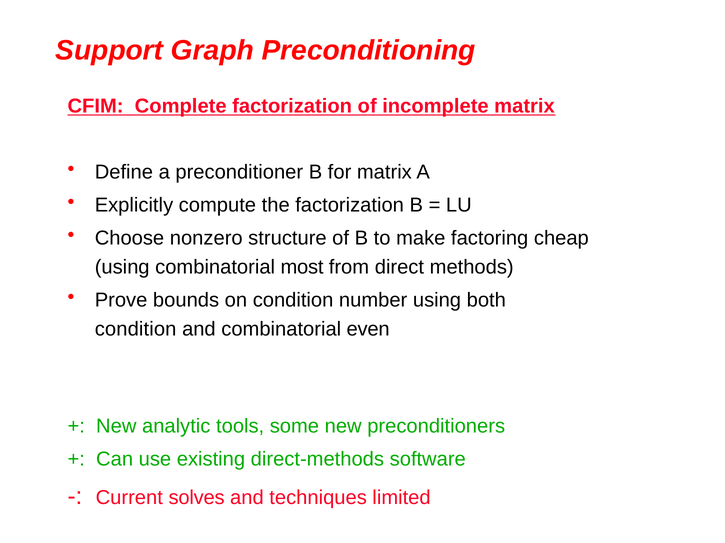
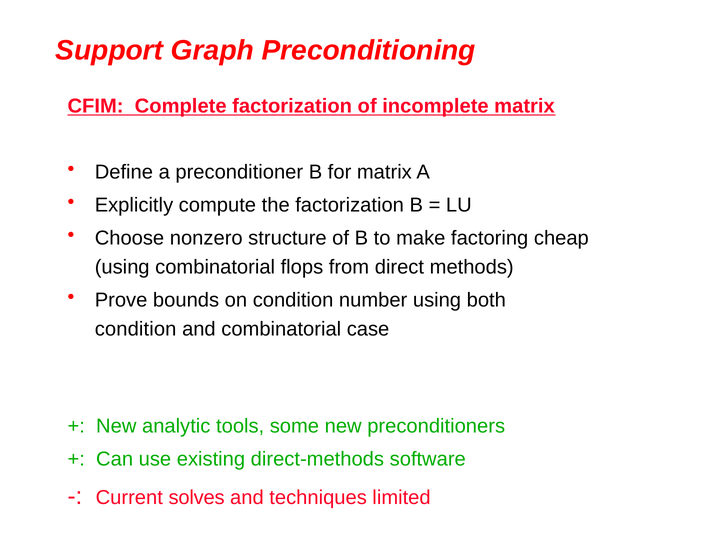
most: most -> flops (302, 268)
even: even -> case (368, 330)
